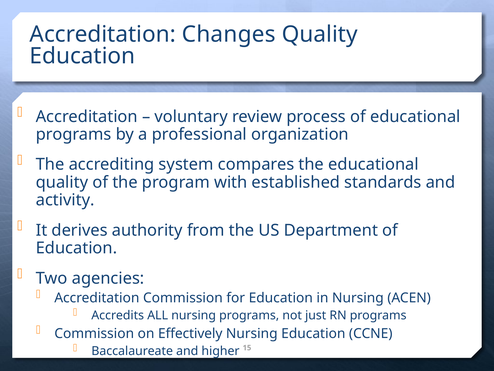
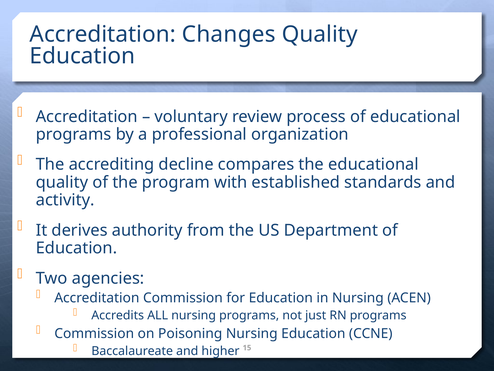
system: system -> decline (186, 164)
Effectively: Effectively -> Poisoning (190, 333)
